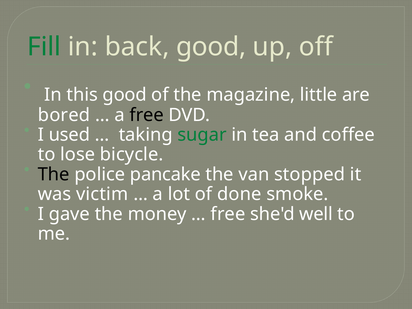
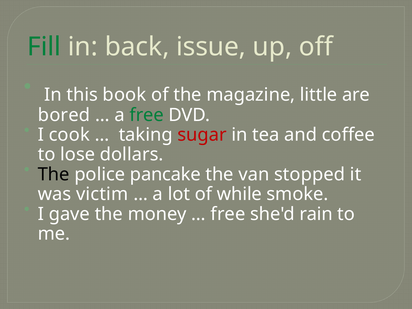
back good: good -> issue (211, 47)
this good: good -> book (124, 95)
free colour: black -> green (147, 115)
used: used -> cook (69, 135)
sugar colour: green -> red (202, 135)
bicycle: bicycle -> dollars (132, 155)
done: done -> while (239, 194)
well: well -> rain (316, 214)
